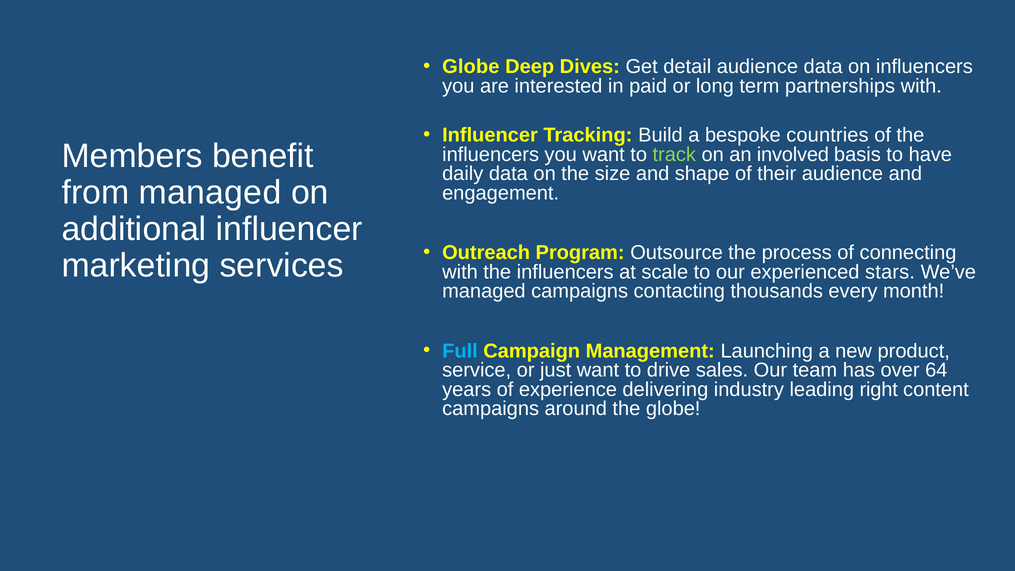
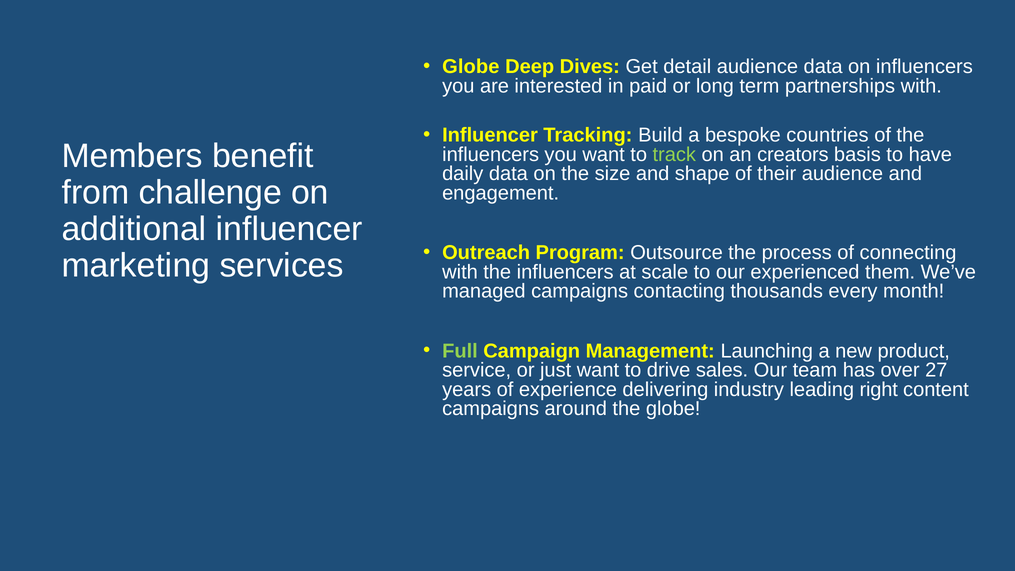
involved: involved -> creators (793, 155)
from managed: managed -> challenge (210, 192)
stars: stars -> them (890, 272)
Full colour: light blue -> light green (460, 351)
64: 64 -> 27 (936, 370)
